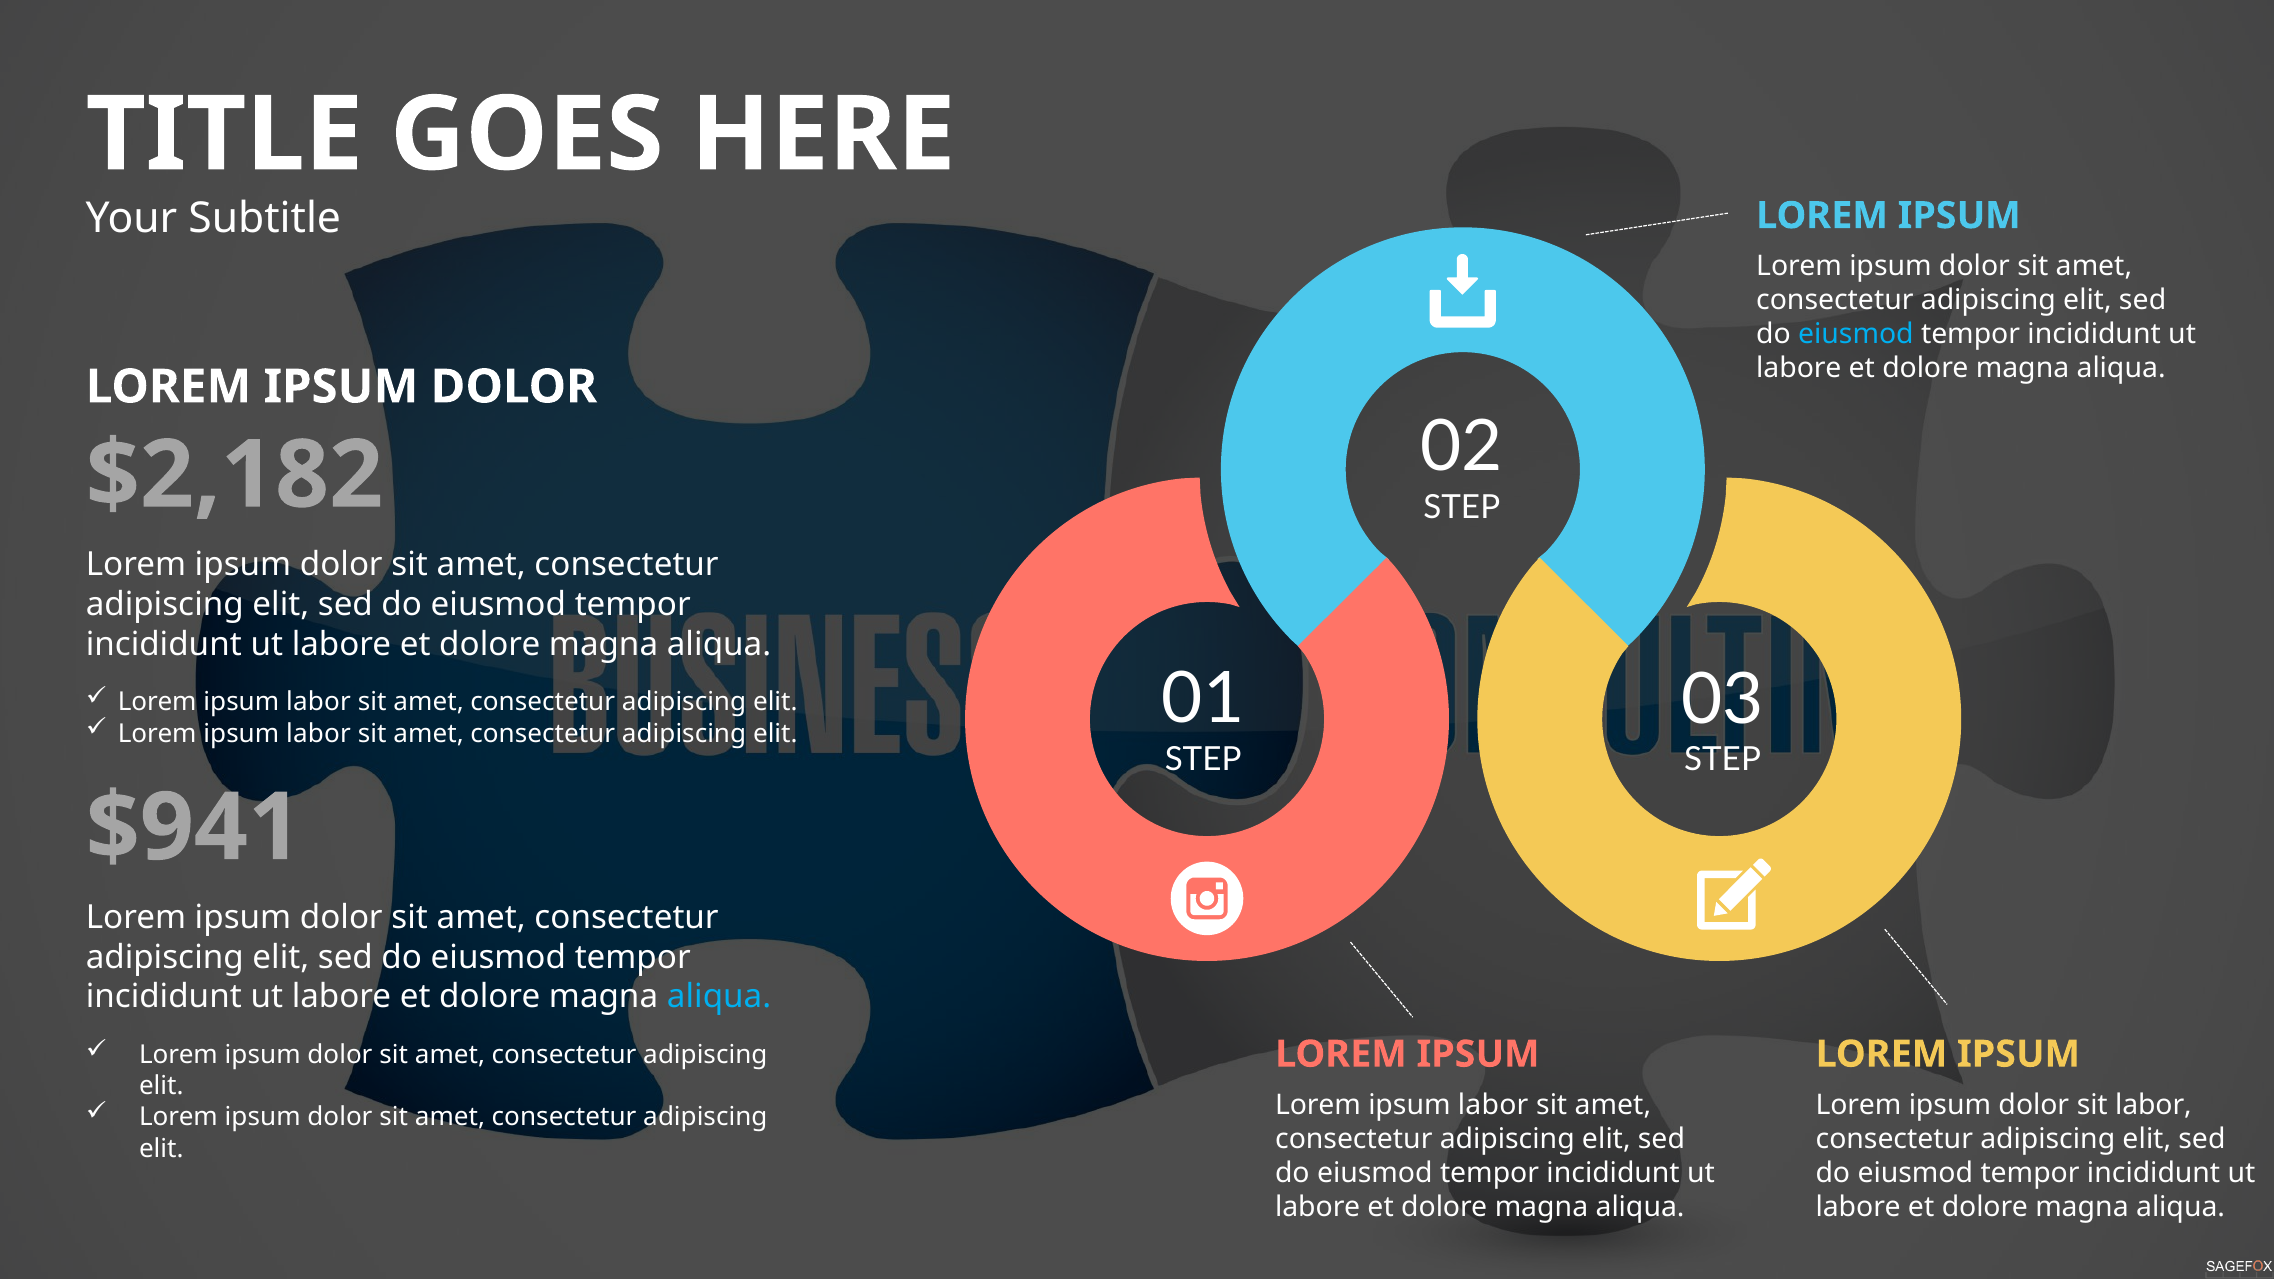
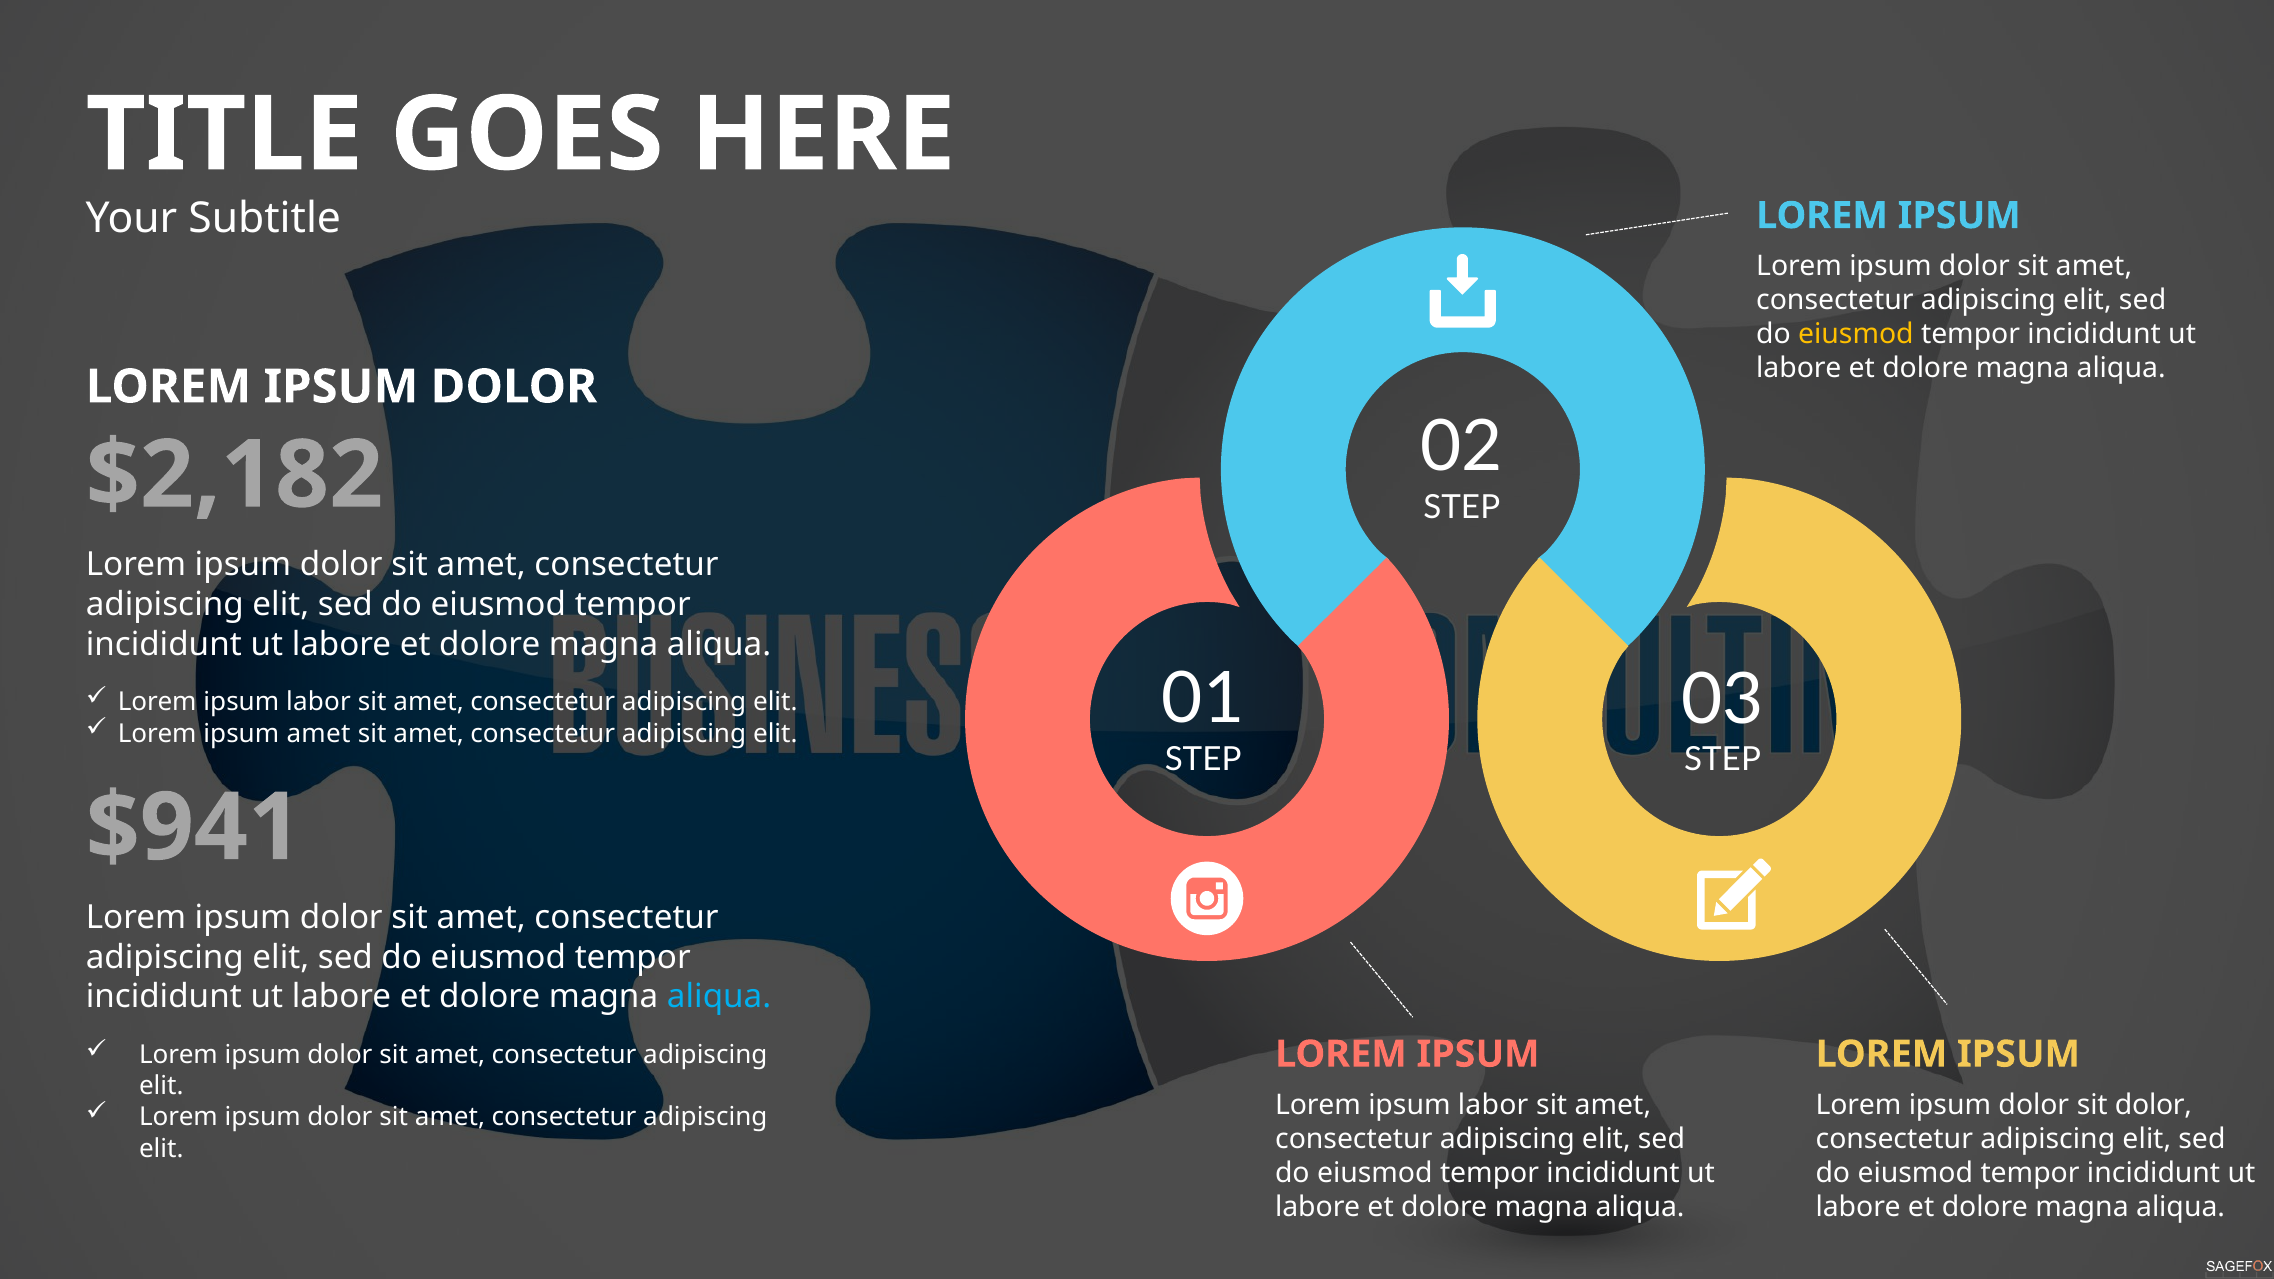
eiusmod colour: light blue -> yellow (1856, 334)
labor: labor -> amet (319, 734)
sit labor: labor -> dolor (2153, 1105)
